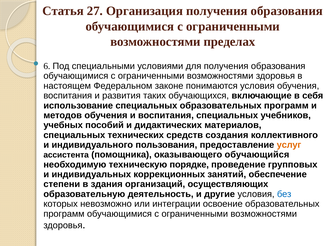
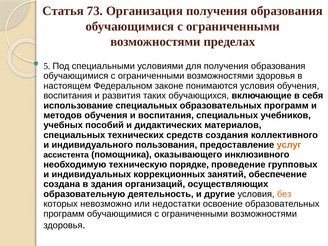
27: 27 -> 73 (95, 11)
6: 6 -> 5 (47, 66)
обучающийся: обучающийся -> инклюзивного (257, 155)
степени: степени -> создана (62, 184)
без colour: blue -> orange (284, 194)
интеграции: интеграции -> недостатки (176, 204)
